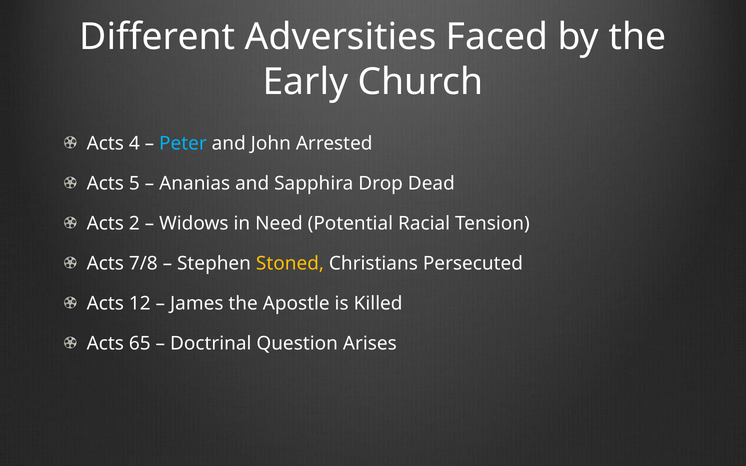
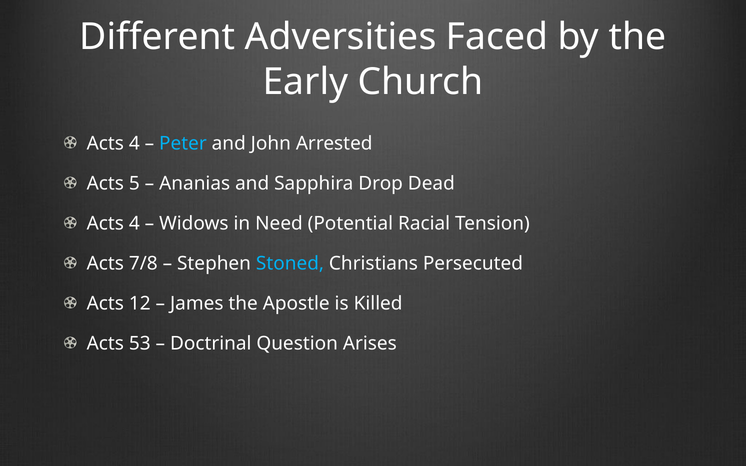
2: 2 -> 4 (134, 224)
Stoned colour: yellow -> light blue (290, 264)
65: 65 -> 53 (140, 344)
